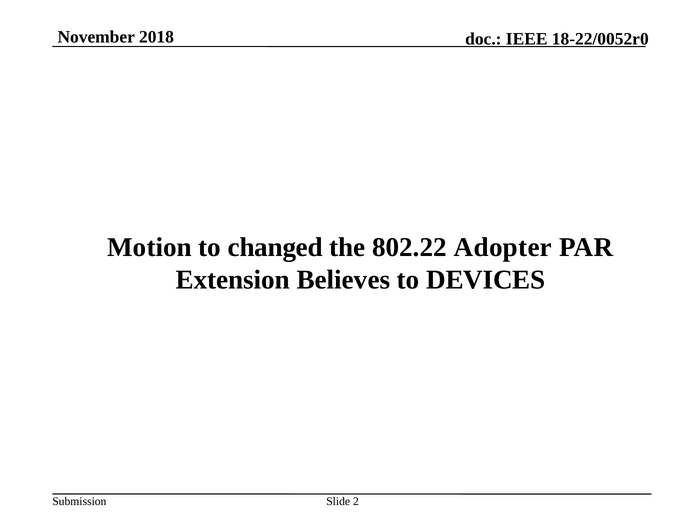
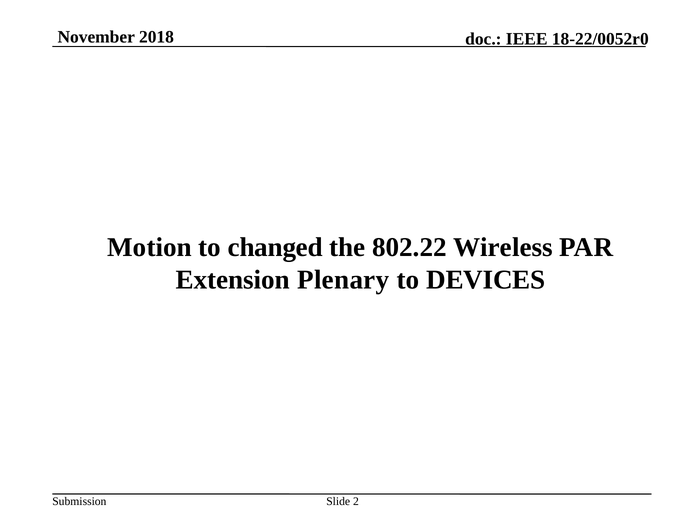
Adopter: Adopter -> Wireless (503, 247)
Believes: Believes -> Plenary (343, 280)
